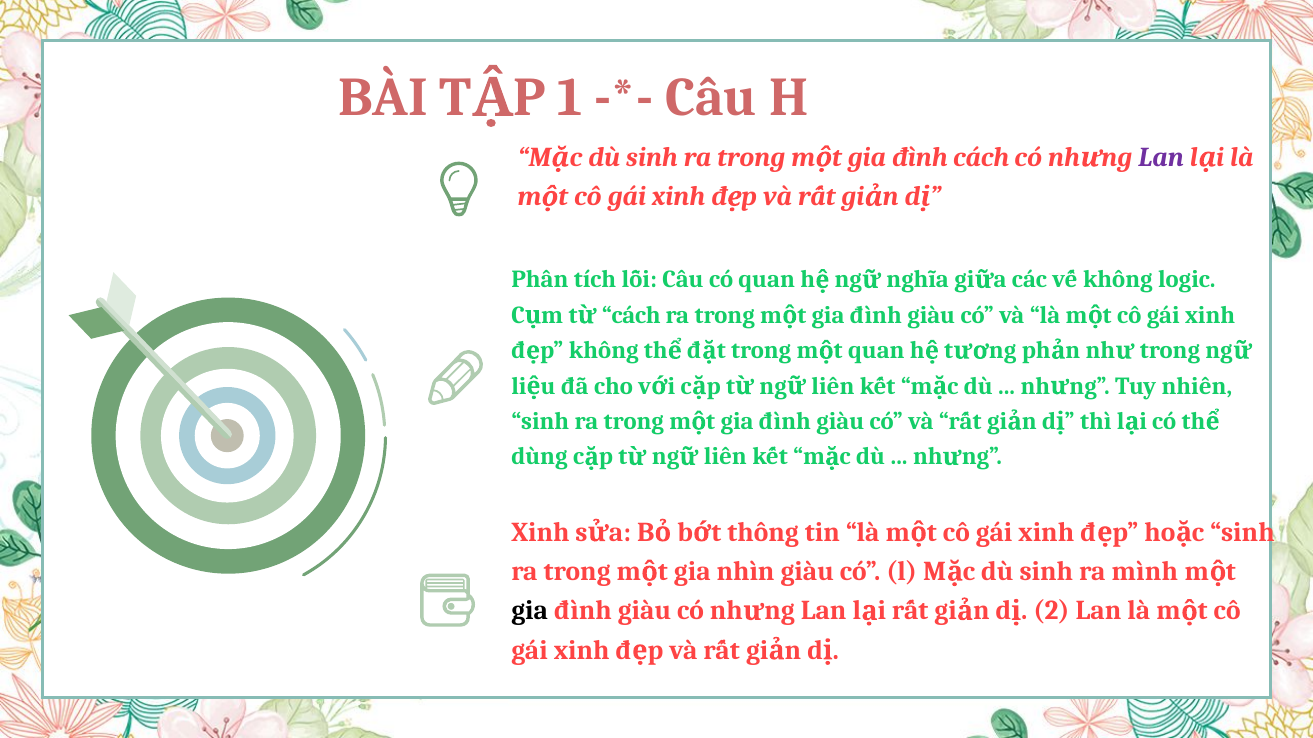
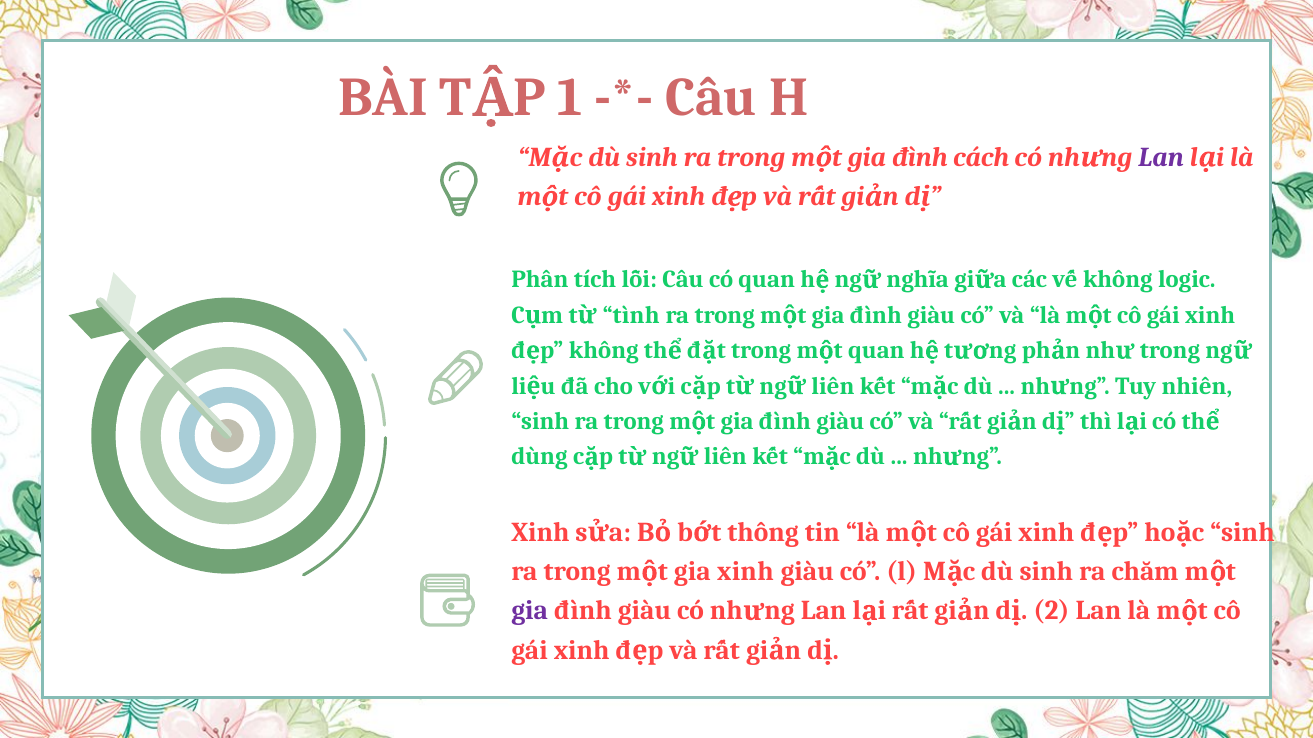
cách: cách -> tình (631, 315)
gia nhìn: nhìn -> xinh (745, 572)
mình: mình -> chăm (1145, 572)
gia colour: black -> purple (530, 611)
